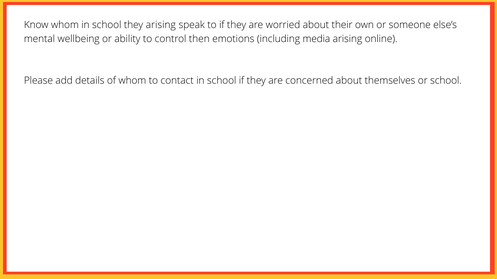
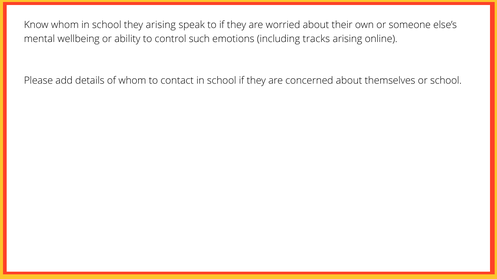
then: then -> such (199, 39)
media: media -> tracks (316, 39)
